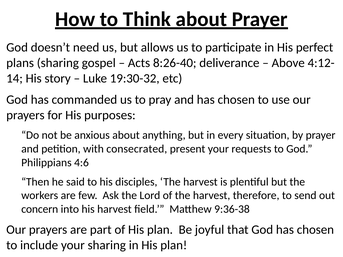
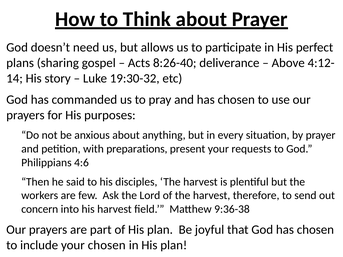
consecrated: consecrated -> preparations (137, 149)
your sharing: sharing -> chosen (107, 245)
